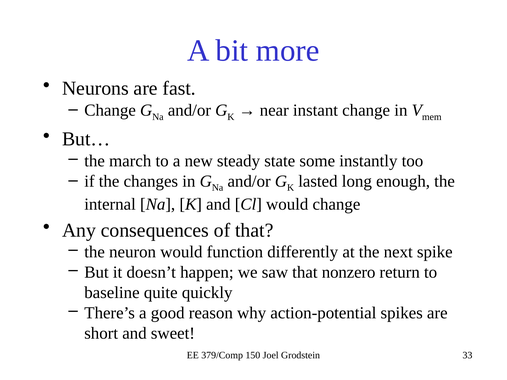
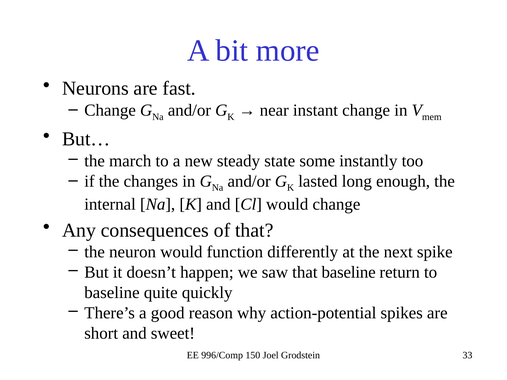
that nonzero: nonzero -> baseline (349, 273)
379/Comp: 379/Comp -> 996/Comp (222, 356)
